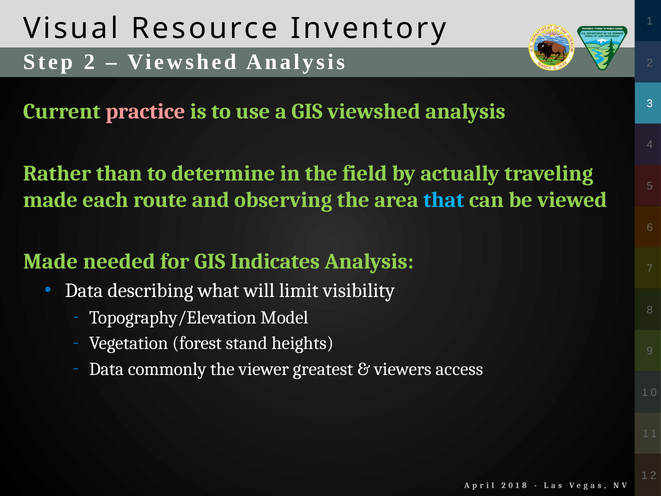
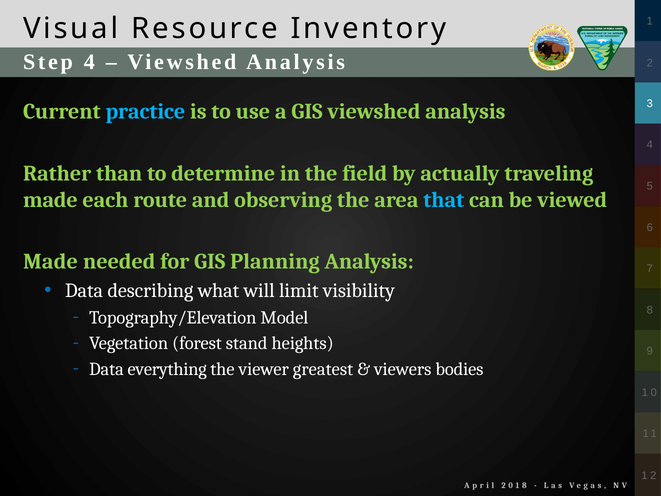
Step 2: 2 -> 4 (89, 62)
practice colour: pink -> light blue (145, 112)
Indicates: Indicates -> Planning (275, 261)
Data commonly: commonly -> everything (167, 369)
access: access -> bodies (459, 369)
